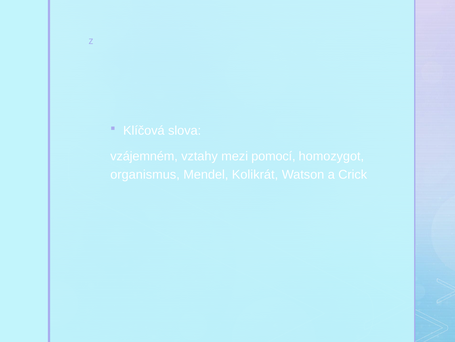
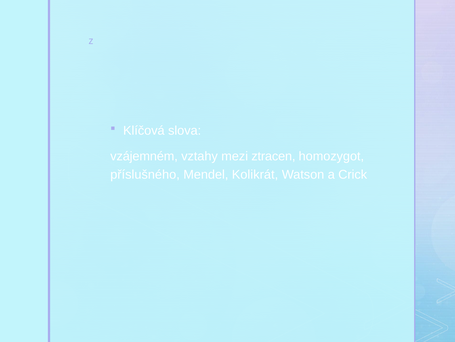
pomocí: pomocí -> ztracen (273, 156)
organismus: organismus -> příslušného (145, 174)
